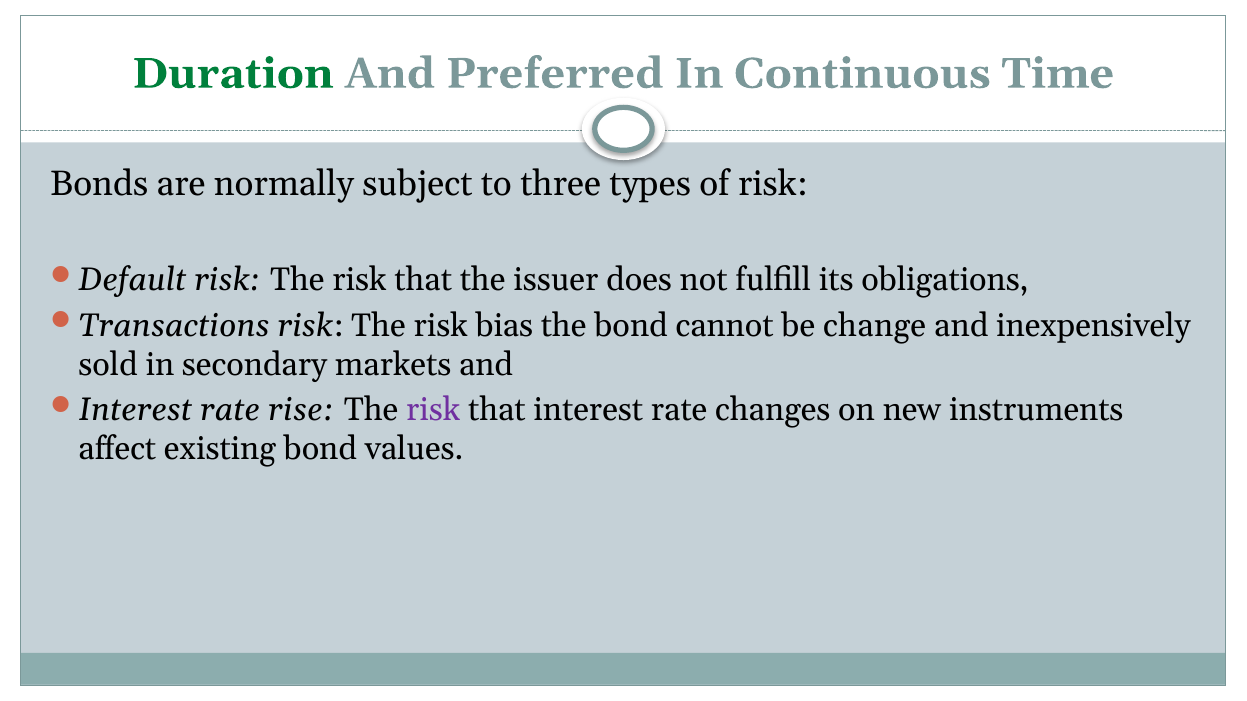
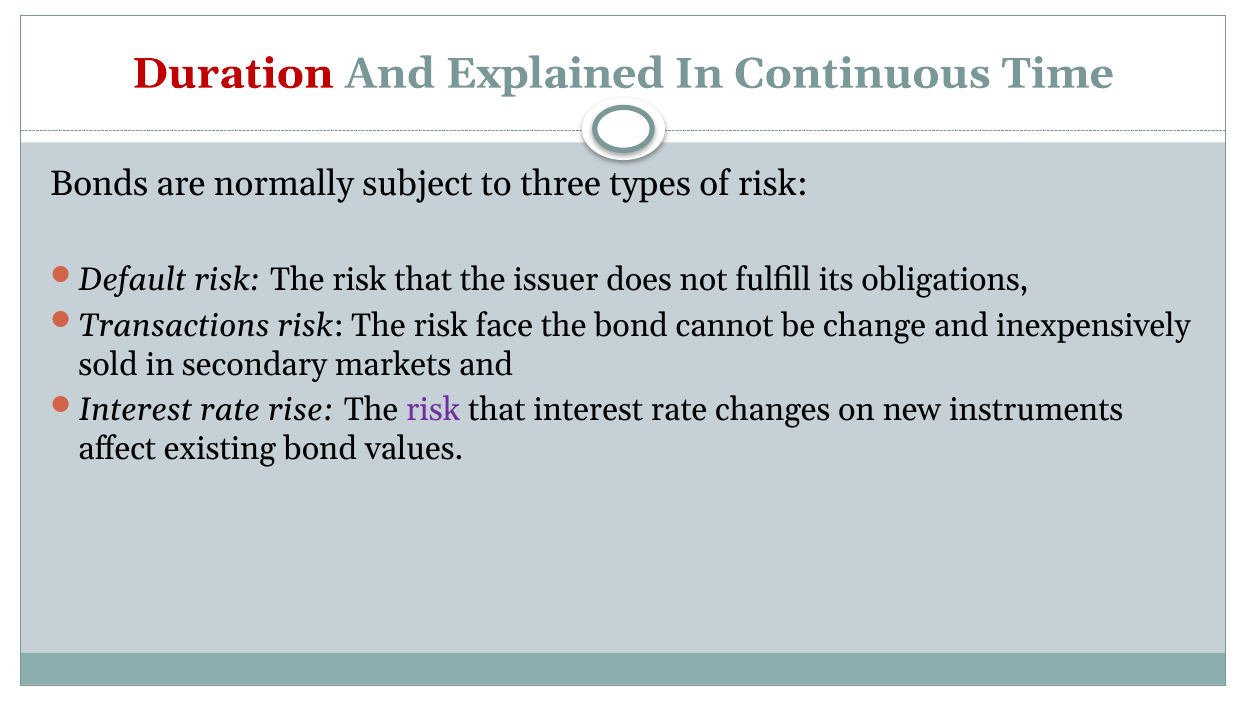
Duration colour: green -> red (233, 74)
Preferred: Preferred -> Explained (555, 74)
bias: bias -> face (504, 326)
